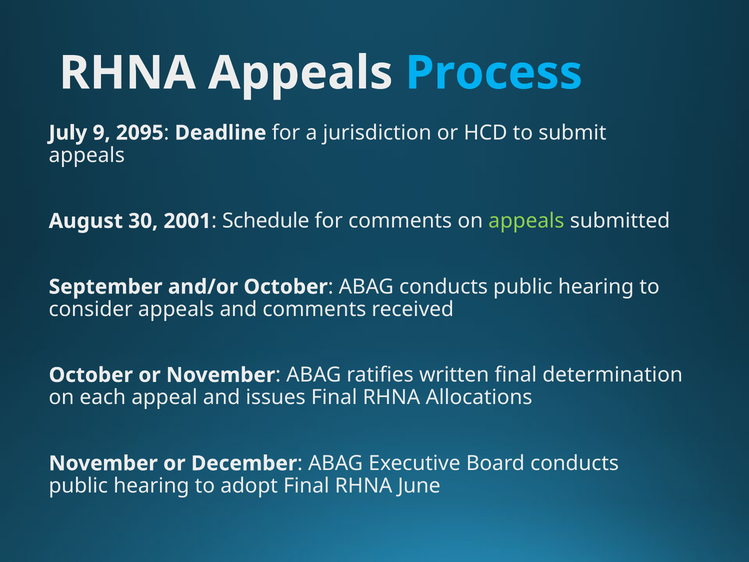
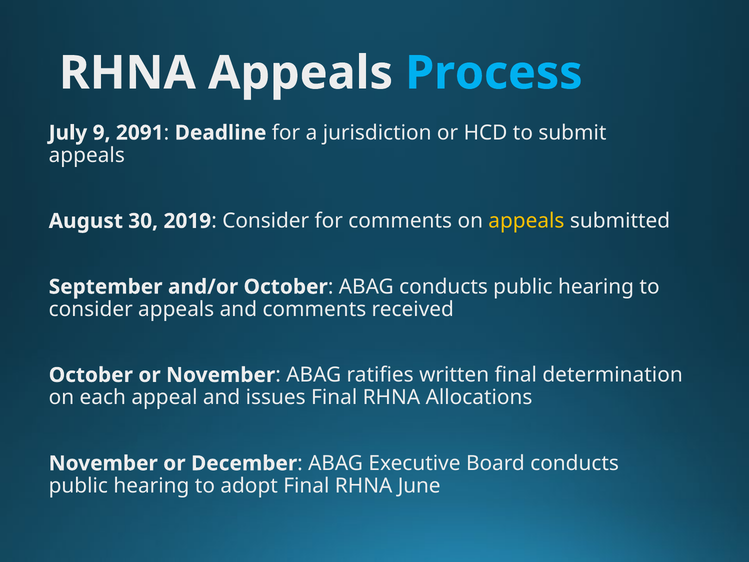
2095: 2095 -> 2091 (140, 133)
2001: 2001 -> 2019 (187, 221)
Schedule: Schedule -> Consider (266, 221)
appeals colour: light green -> yellow (526, 221)
